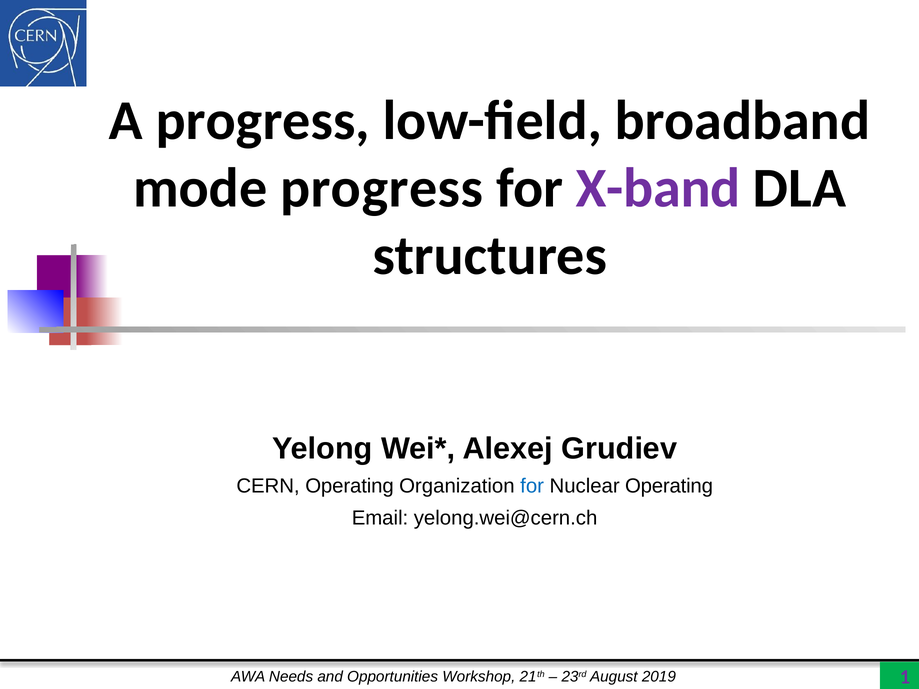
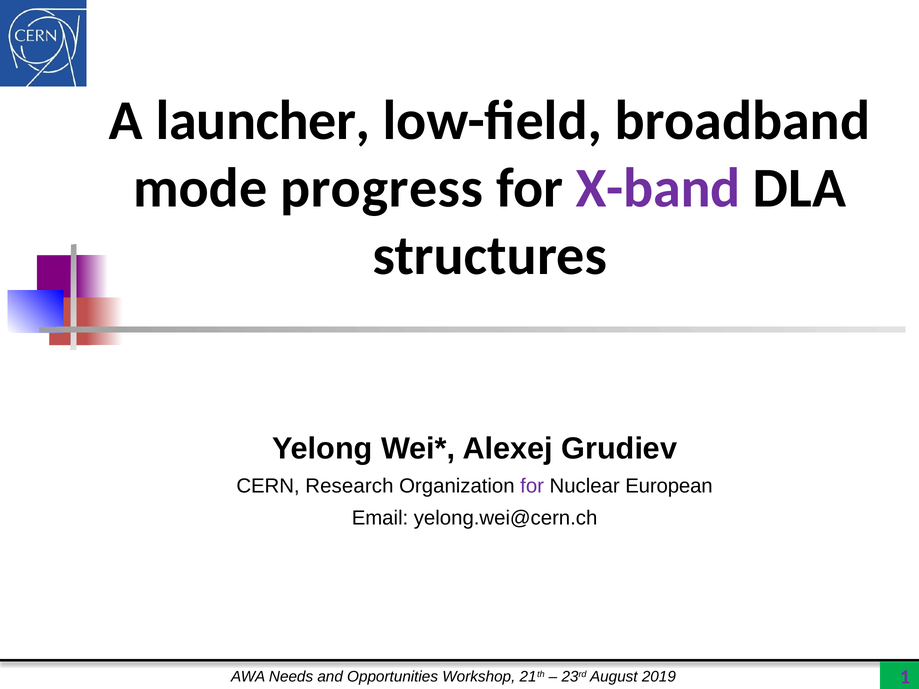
A progress: progress -> launcher (263, 121)
CERN Operating: Operating -> Research (349, 486)
for colour: blue -> purple (532, 486)
Nuclear Operating: Operating -> European (669, 486)
